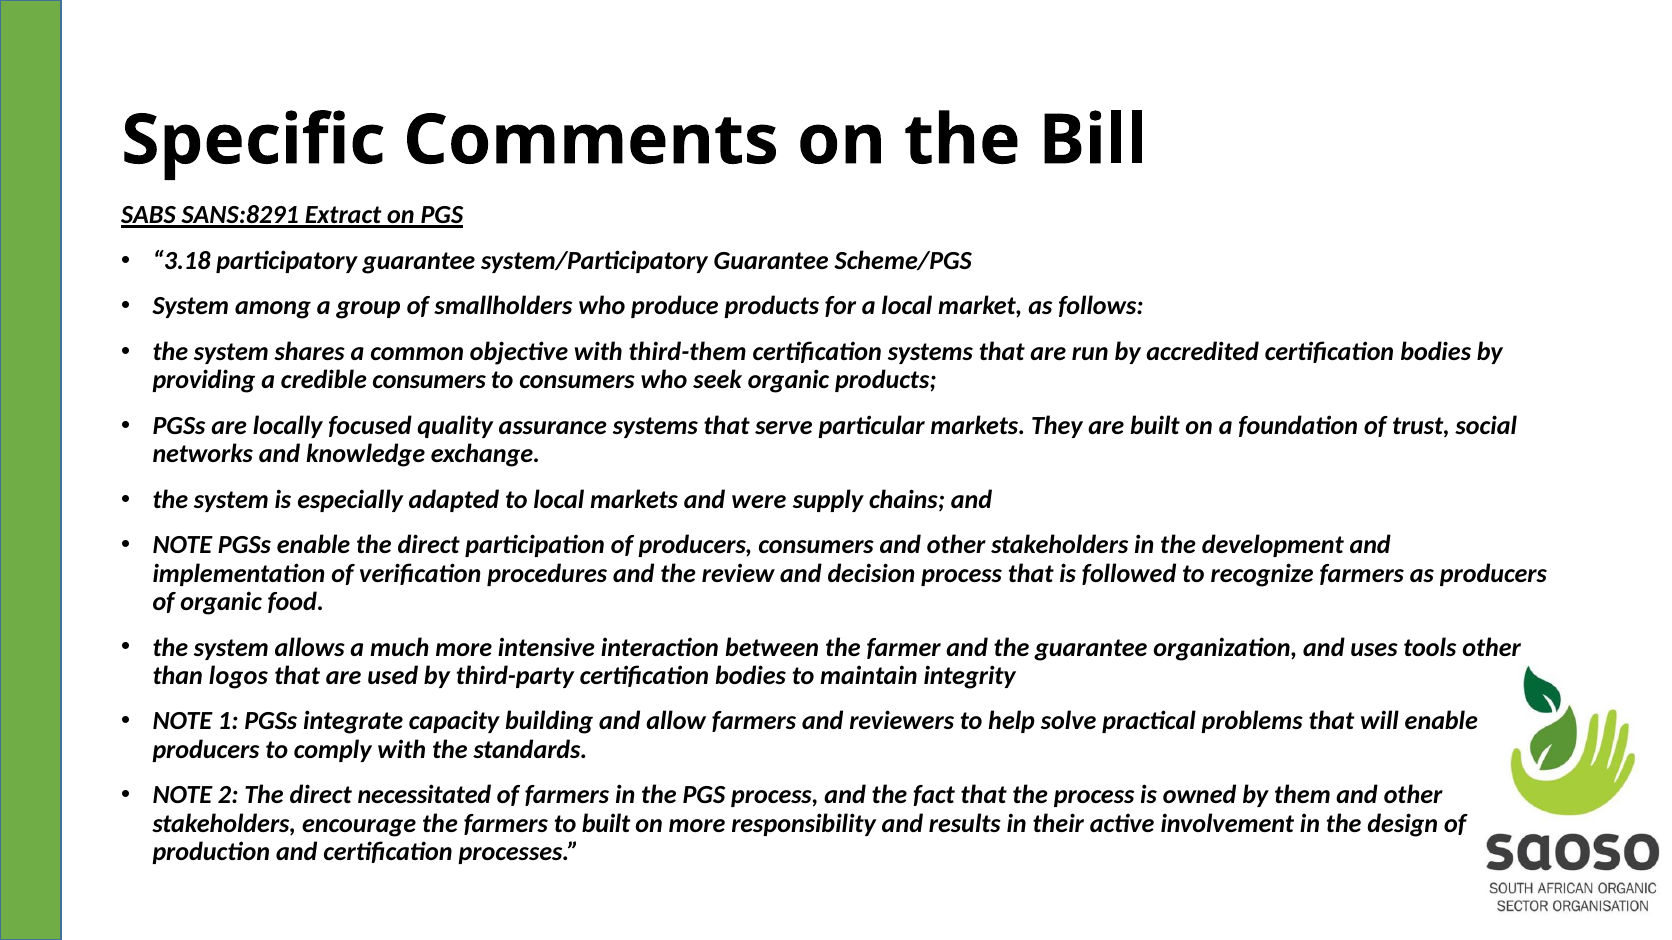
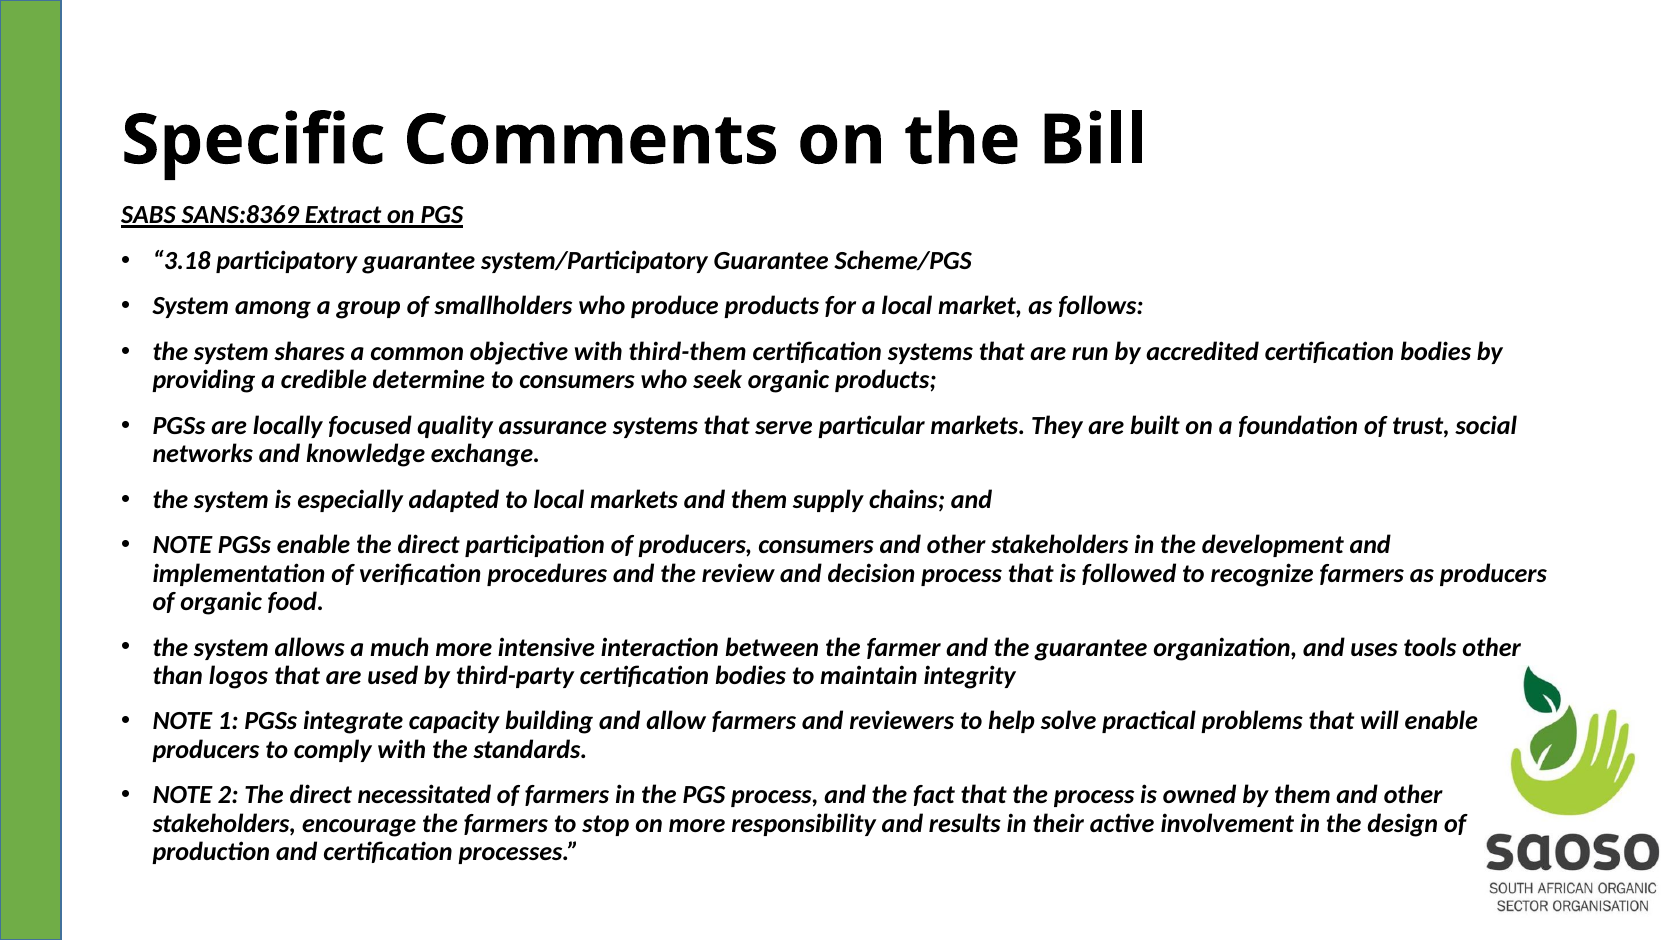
SANS:8291: SANS:8291 -> SANS:8369 (240, 215)
credible consumers: consumers -> determine (429, 380)
and were: were -> them (759, 500)
to built: built -> stop (606, 824)
